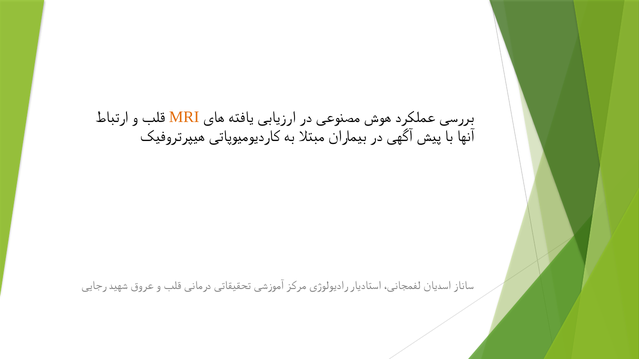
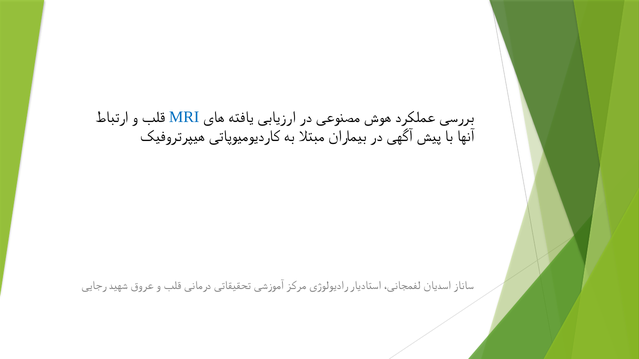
MRI colour: orange -> blue (184, 117)
